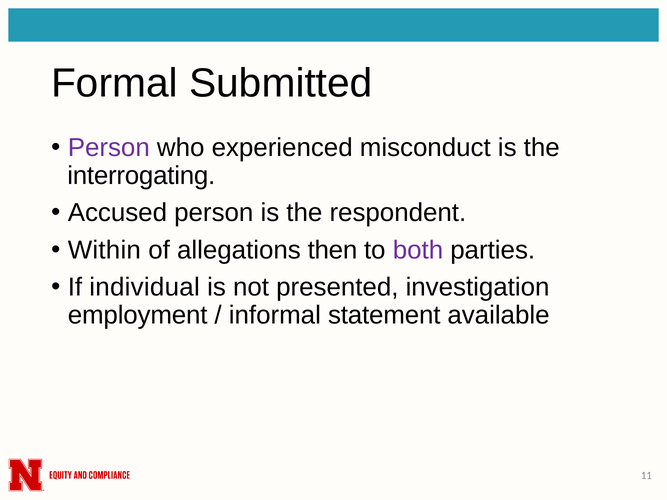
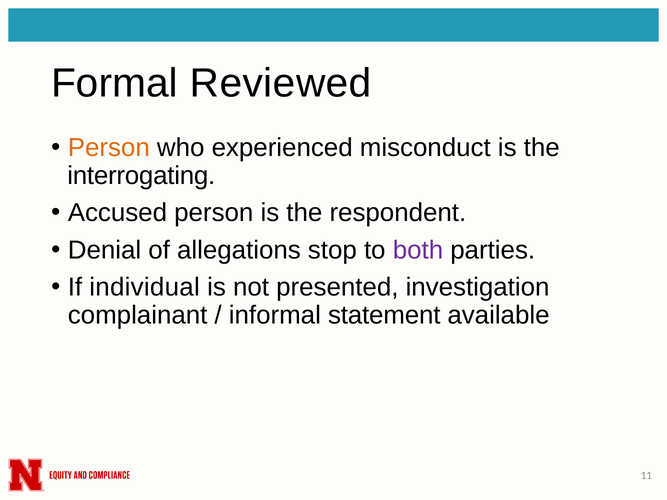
Submitted: Submitted -> Reviewed (281, 83)
Person colour: purple -> orange (109, 148)
Within: Within -> Denial (104, 250)
then: then -> stop (332, 250)
employment: employment -> complainant (138, 315)
